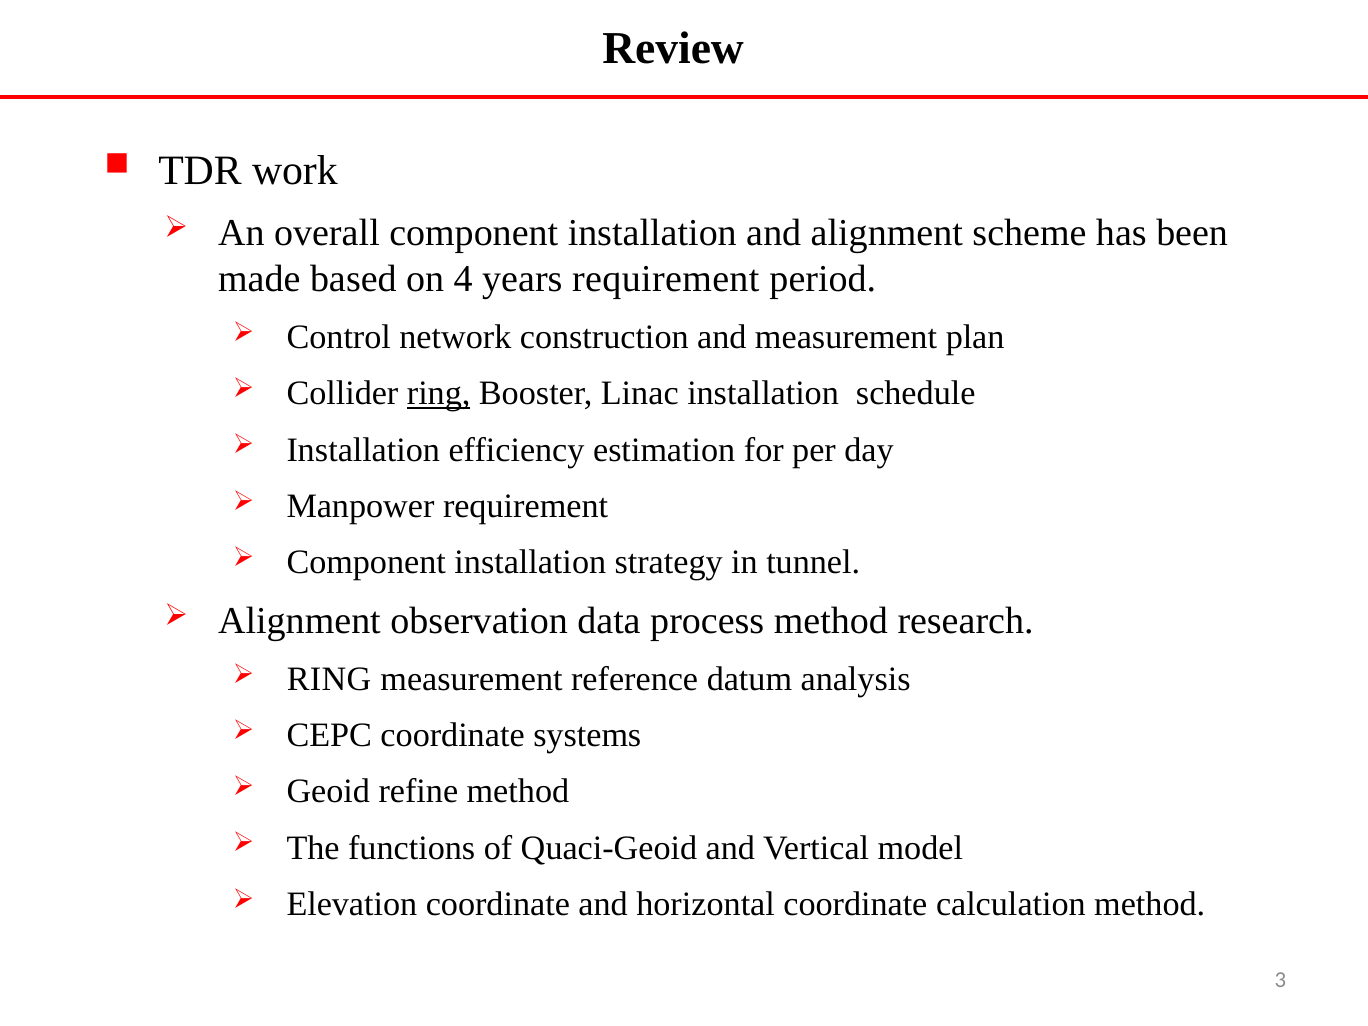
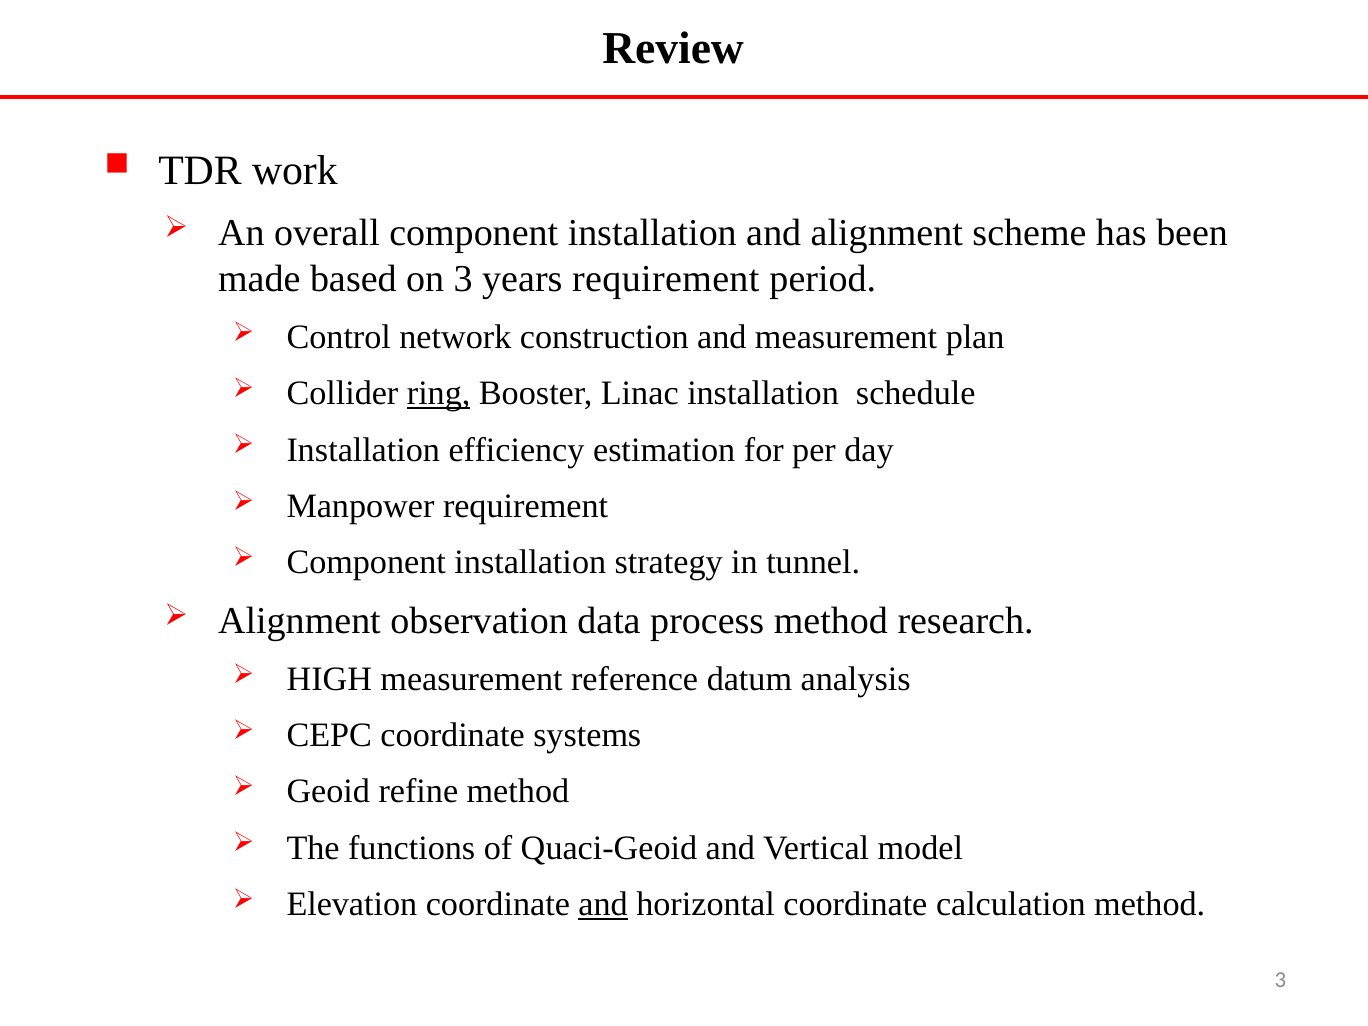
on 4: 4 -> 3 (463, 279)
RING: RING -> HIGH (329, 679)
and underline: none -> present (603, 904)
